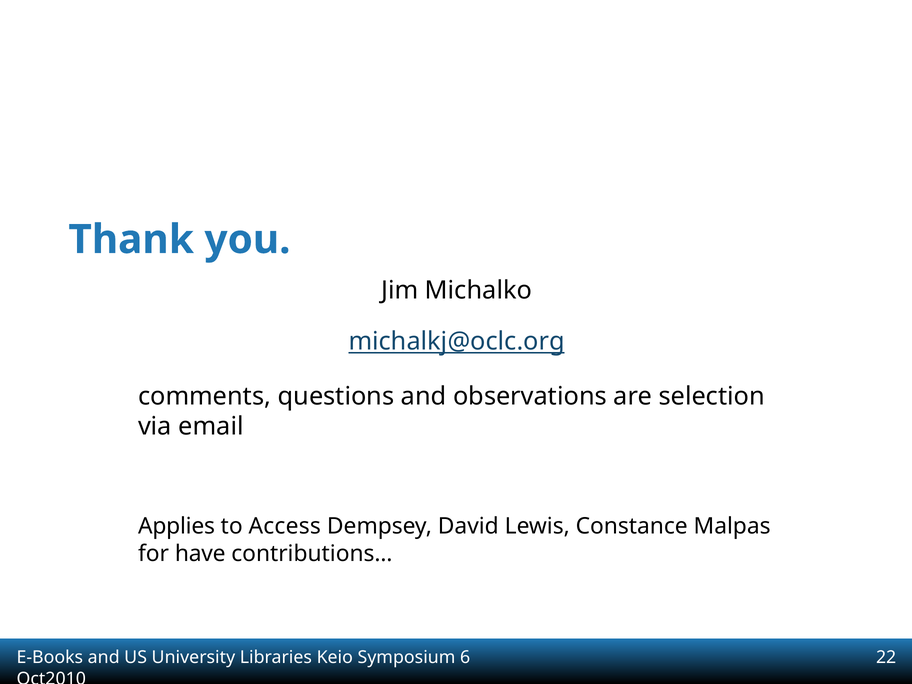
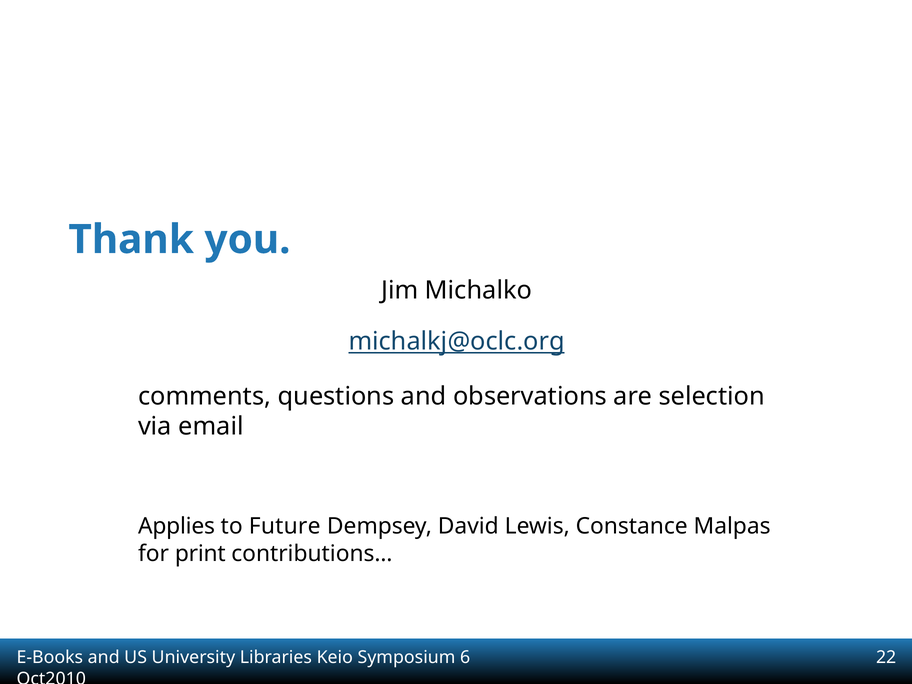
Access: Access -> Future (285, 526)
have: have -> print (200, 554)
